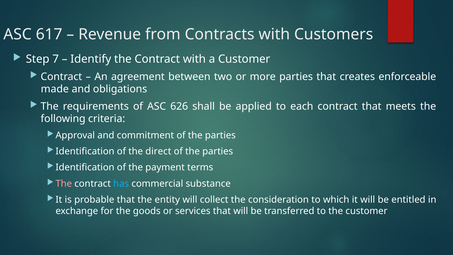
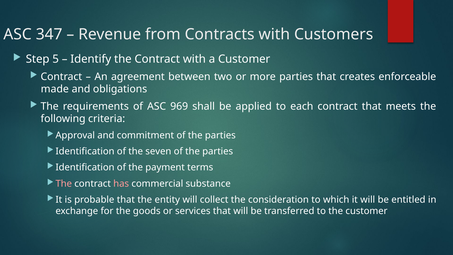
617: 617 -> 347 (49, 34)
7: 7 -> 5 (56, 59)
626: 626 -> 969 (179, 106)
direct: direct -> seven (158, 151)
has colour: light blue -> pink (121, 183)
